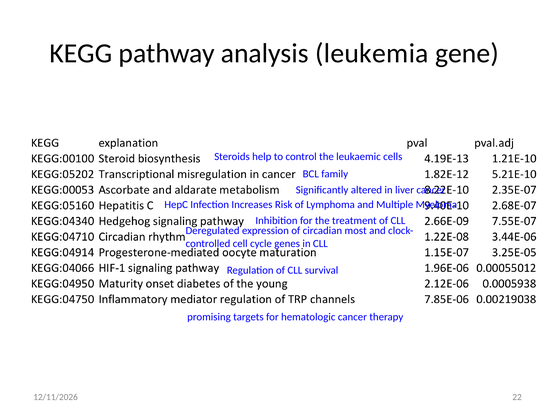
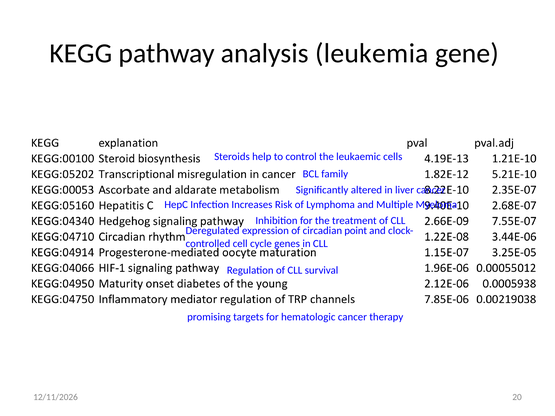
most: most -> point (356, 231)
22: 22 -> 20 (517, 397)
